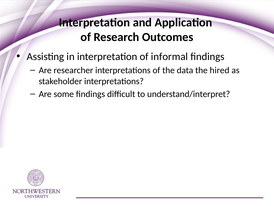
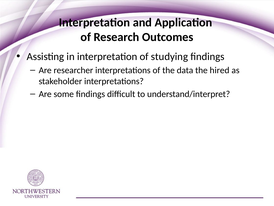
informal: informal -> studying (170, 56)
